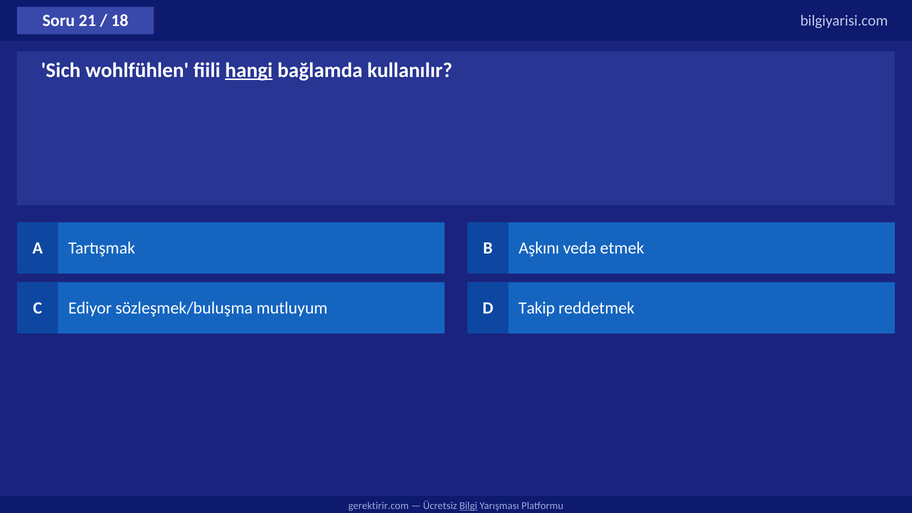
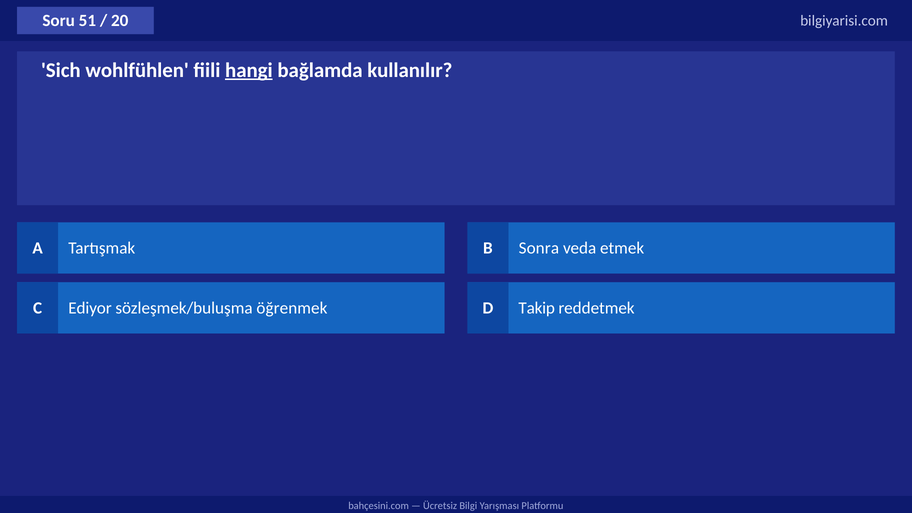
21: 21 -> 51 (87, 21)
18: 18 -> 20 (120, 21)
Aşkını: Aşkını -> Sonra (539, 248)
mutluyum: mutluyum -> öğrenmek (292, 308)
gerektirir.com: gerektirir.com -> bahçesini.com (379, 506)
Bilgi underline: present -> none (468, 506)
